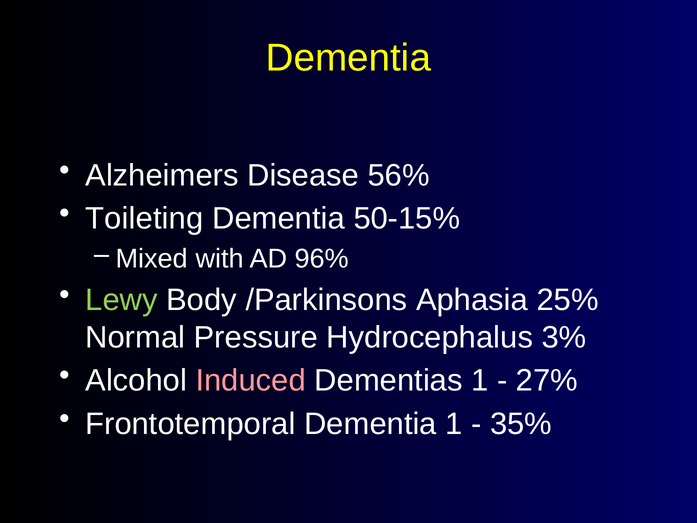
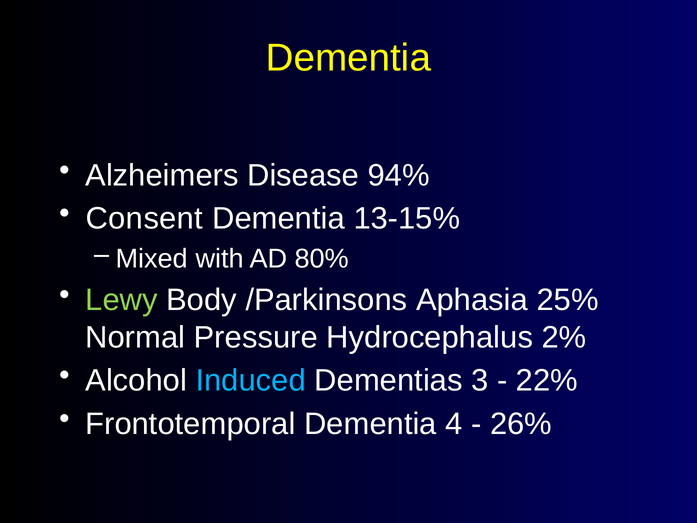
56%: 56% -> 94% (399, 175)
Toileting: Toileting -> Consent (144, 219)
50-15%: 50-15% -> 13-15% (407, 219)
96%: 96% -> 80% (322, 259)
3%: 3% -> 2% (564, 337)
Induced colour: pink -> light blue (251, 381)
Dementias 1: 1 -> 3 (480, 381)
27%: 27% -> 22% (547, 381)
Dementia 1: 1 -> 4 (454, 424)
35%: 35% -> 26% (521, 424)
